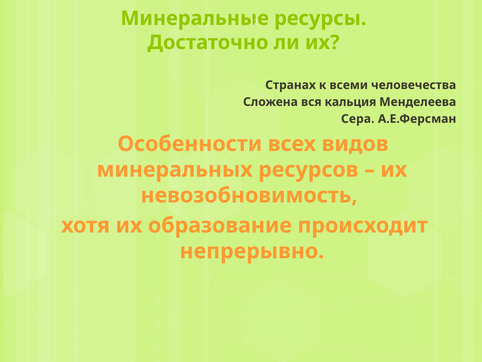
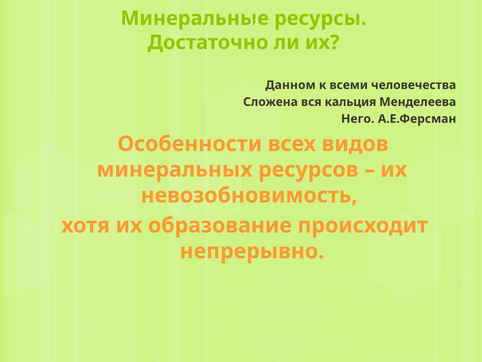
Странах: Странах -> Данном (290, 85)
Сера: Сера -> Него (358, 119)
